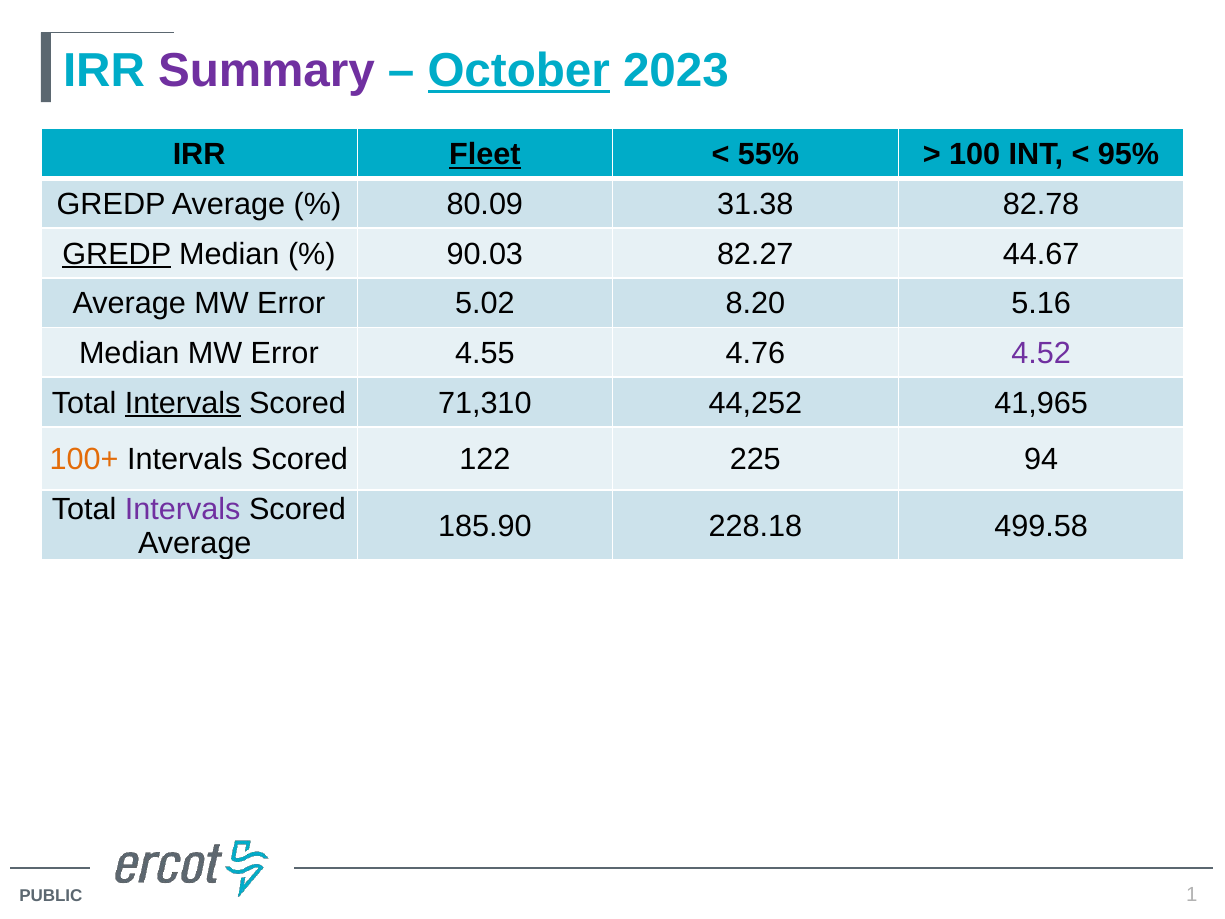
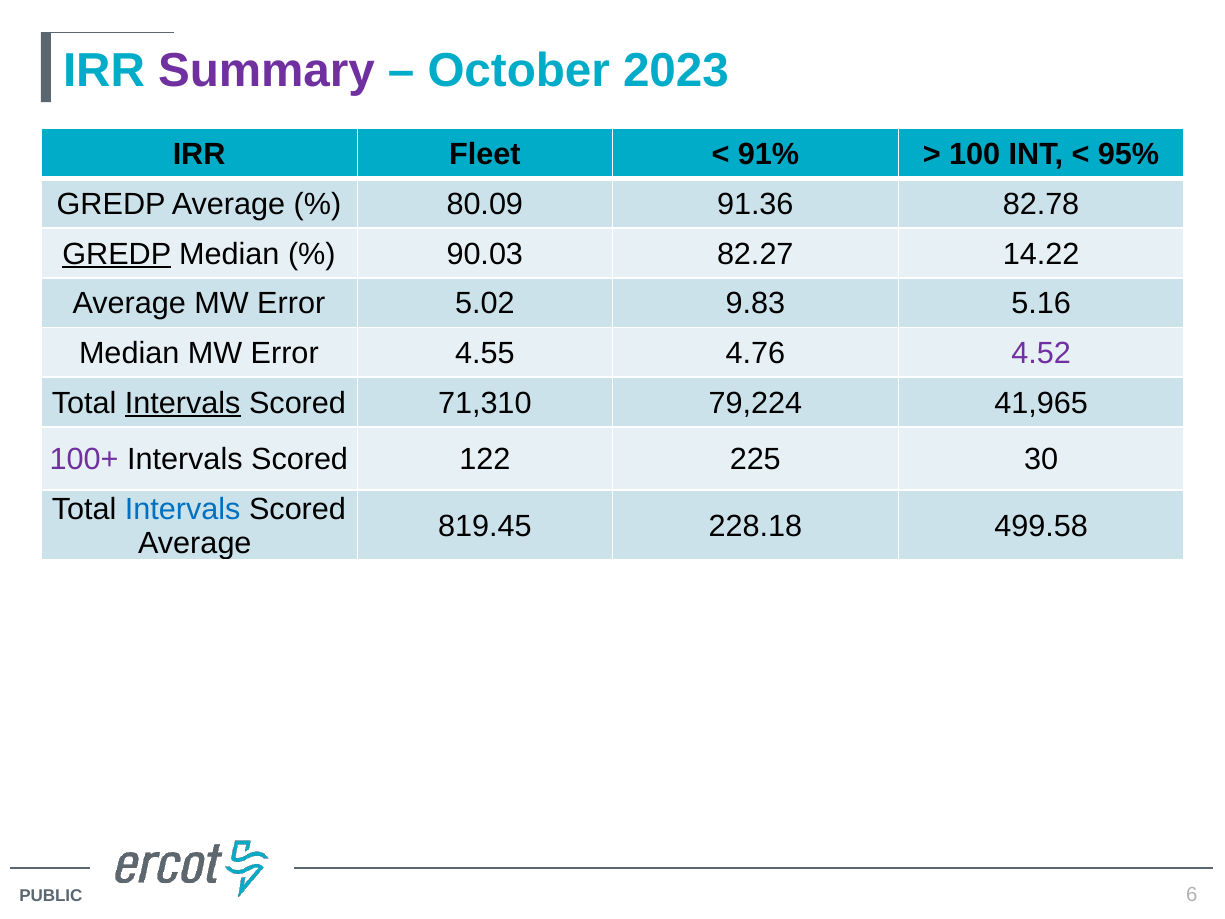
October underline: present -> none (519, 71)
Fleet underline: present -> none (485, 155)
55%: 55% -> 91% (769, 155)
31.38: 31.38 -> 91.36 (755, 204)
44.67: 44.67 -> 14.22 (1041, 254)
8.20: 8.20 -> 9.83 (755, 304)
44,252: 44,252 -> 79,224 (755, 403)
100+ colour: orange -> purple (84, 459)
94: 94 -> 30 (1041, 459)
Intervals colour: purple -> blue (183, 509)
185.90: 185.90 -> 819.45 (485, 526)
1: 1 -> 6 (1192, 895)
